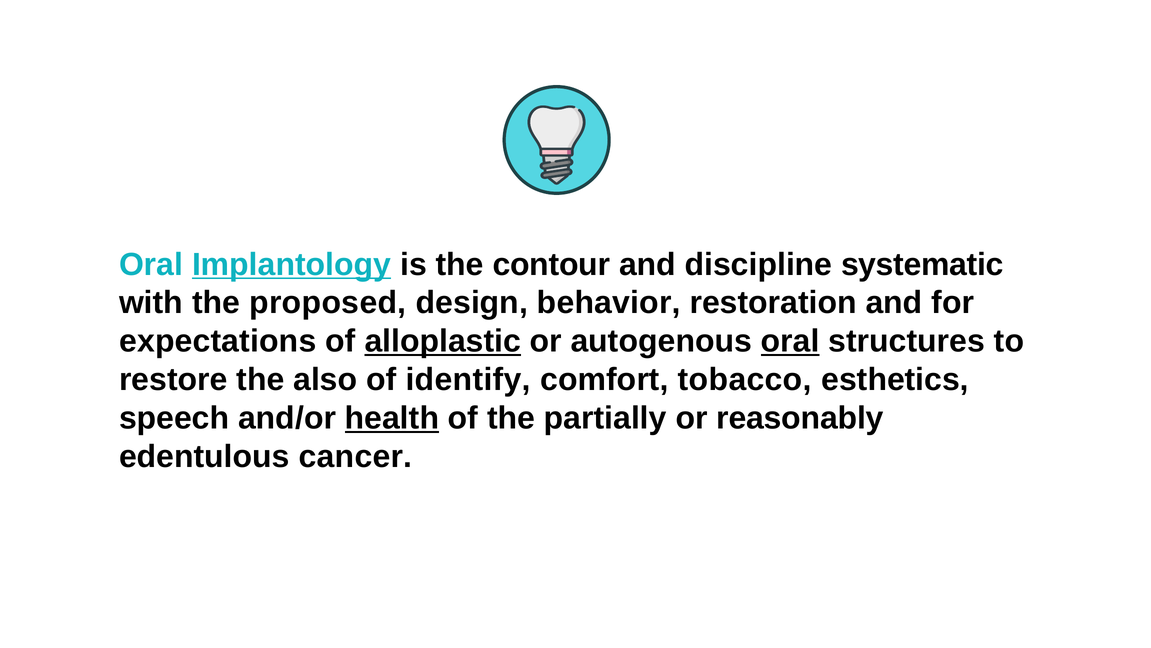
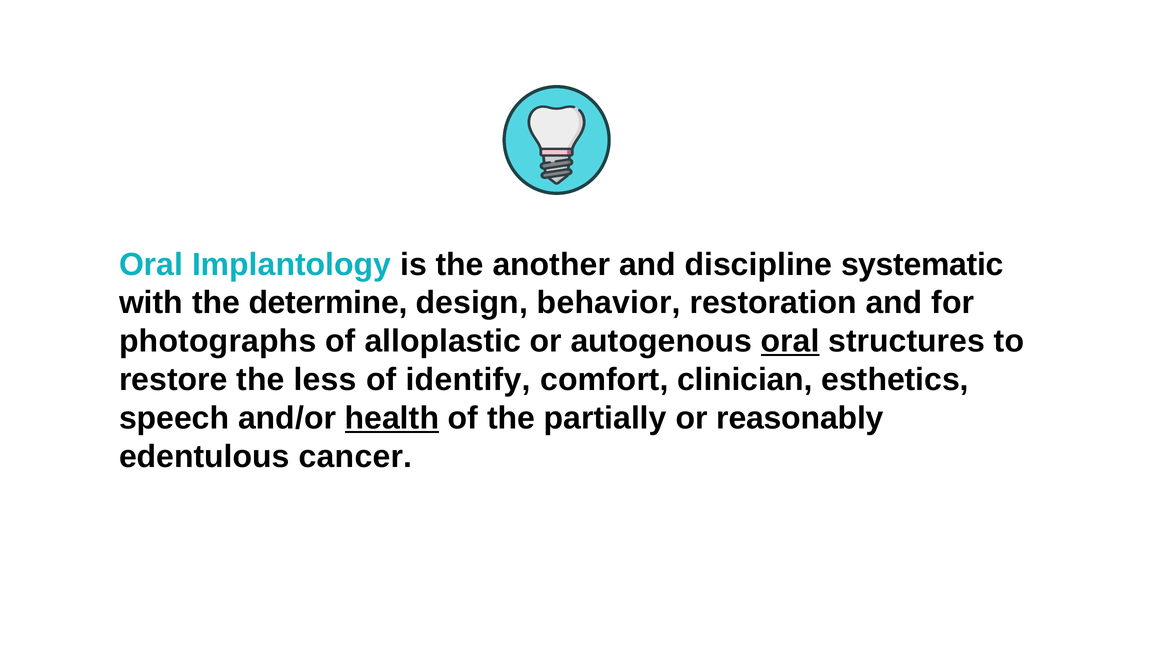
Implantology underline: present -> none (292, 264)
contour: contour -> another (551, 264)
proposed: proposed -> determine (328, 303)
expectations: expectations -> photographs (218, 341)
alloplastic underline: present -> none (443, 341)
also: also -> less (325, 379)
tobacco: tobacco -> clinician (745, 379)
